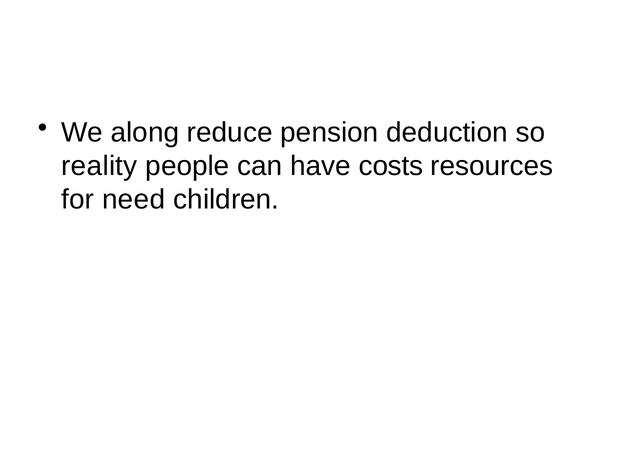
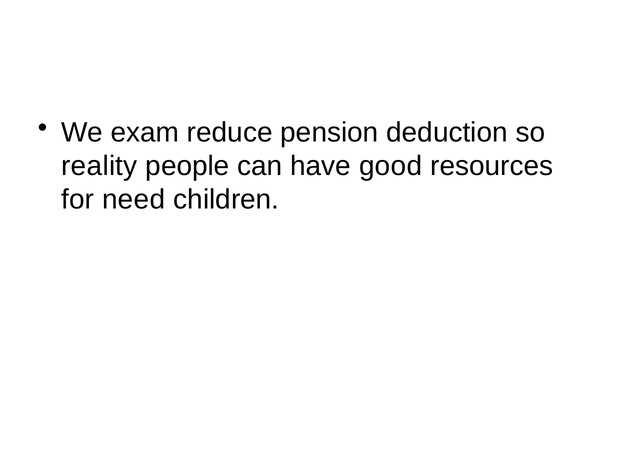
along: along -> exam (145, 132)
costs: costs -> good (391, 166)
